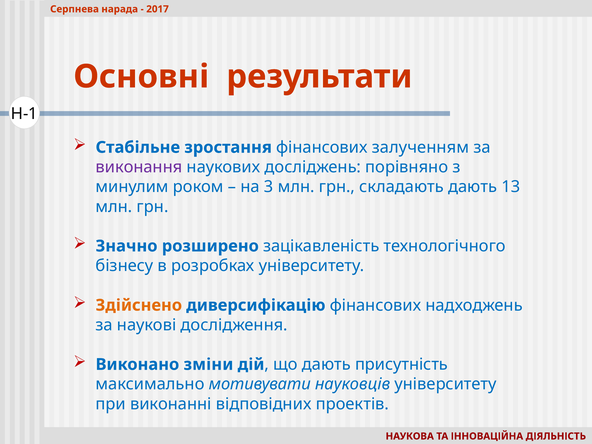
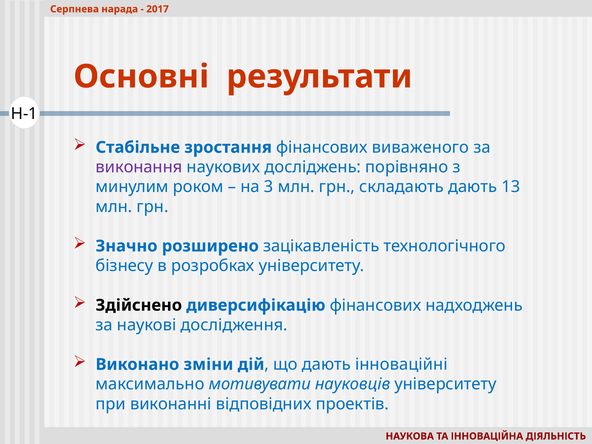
залученням: залученням -> виваженого (420, 147)
Здійснено colour: orange -> black (139, 305)
присутність: присутність -> інноваційні (401, 364)
